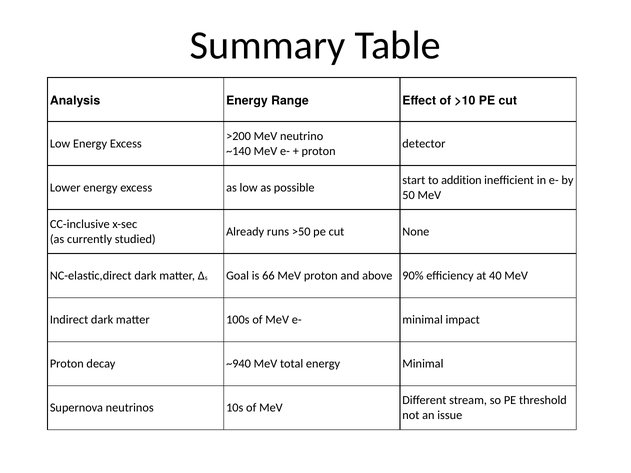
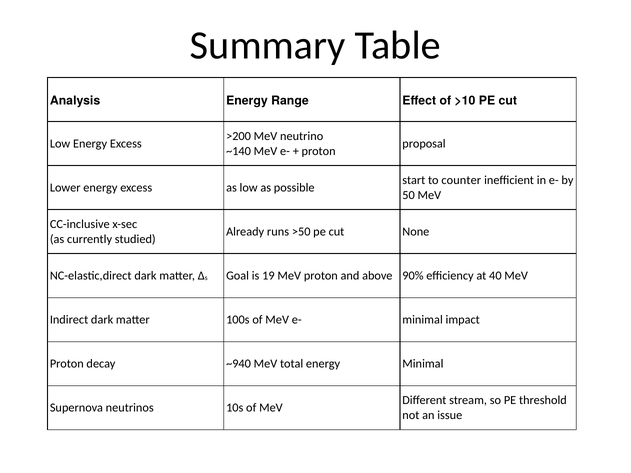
detector: detector -> proposal (424, 144)
addition: addition -> counter (461, 180)
66: 66 -> 19 (268, 276)
